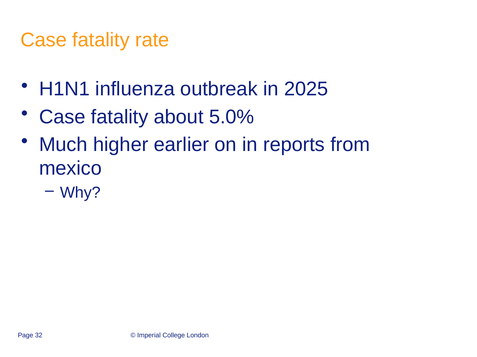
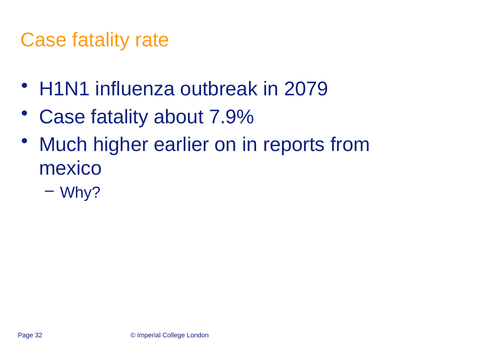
2025: 2025 -> 2079 (306, 89)
5.0%: 5.0% -> 7.9% (232, 117)
